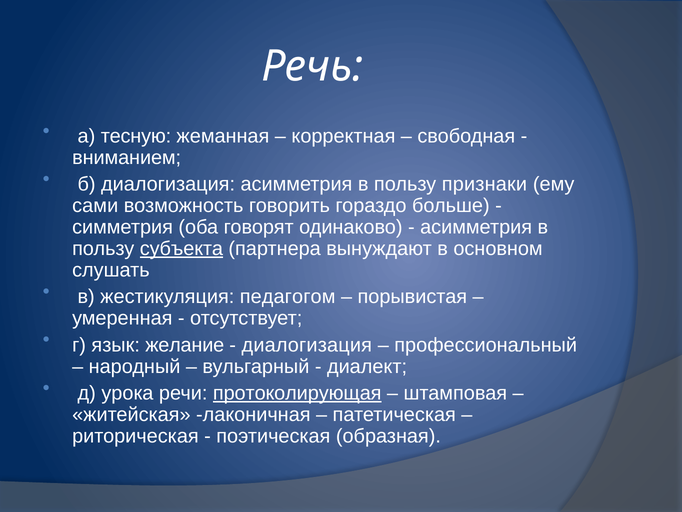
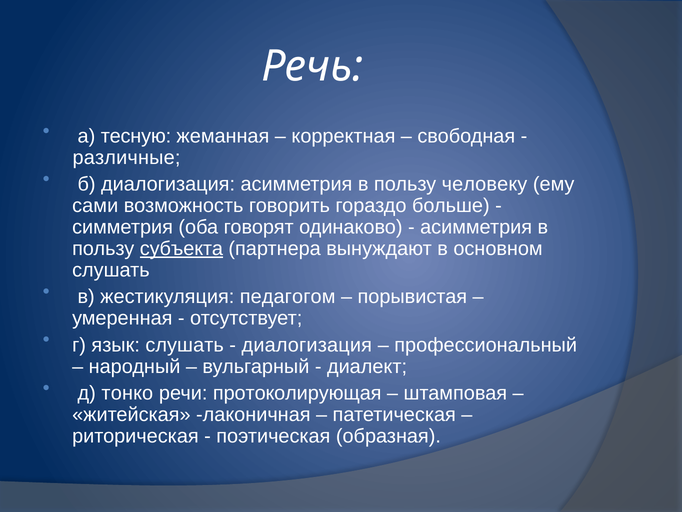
вниманием: вниманием -> различные (126, 158)
признаки: признаки -> человеку (484, 184)
язык желание: желание -> слушать (185, 345)
урока: урока -> тонко (127, 393)
протоколирующая underline: present -> none (297, 393)
